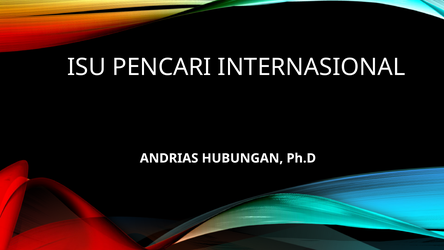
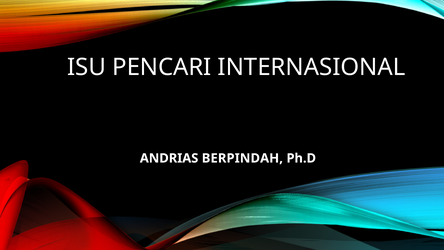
HUBUNGAN: HUBUNGAN -> BERPINDAH (242, 158)
